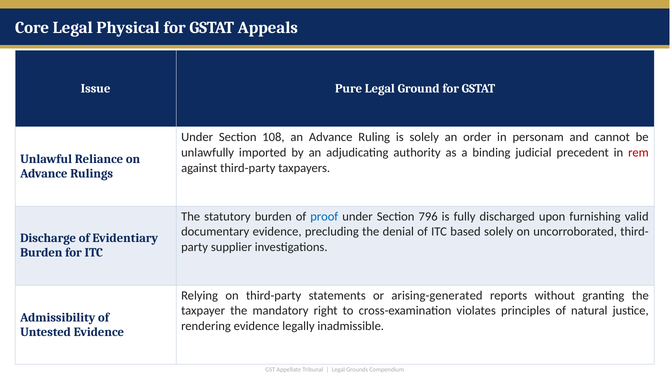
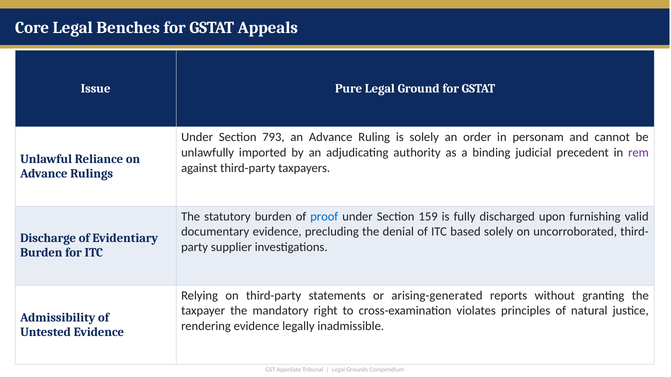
Physical: Physical -> Benches (128, 28)
108: 108 -> 793 (273, 137)
rem colour: red -> purple (638, 153)
796: 796 -> 159 (428, 217)
